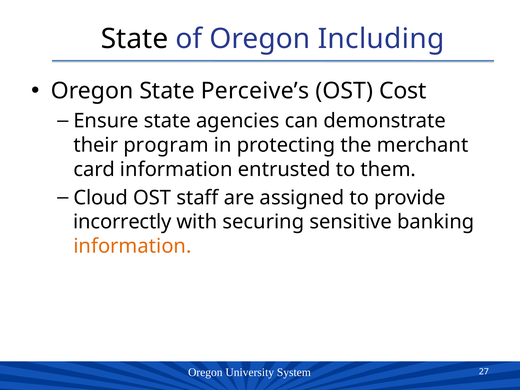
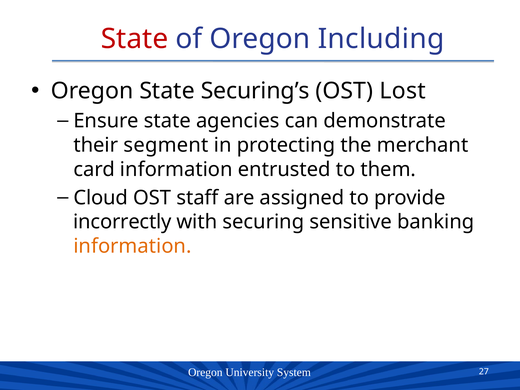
State colour: black -> red (135, 39)
Perceive’s: Perceive’s -> Securing’s (255, 91)
Cost: Cost -> Lost (403, 91)
program: program -> segment (166, 145)
